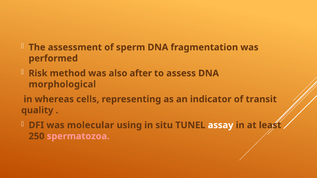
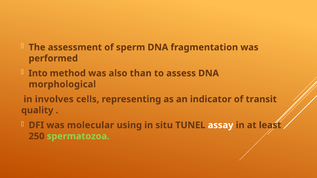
Risk: Risk -> Into (38, 73)
after: after -> than (141, 73)
whereas: whereas -> involves (54, 99)
spermatozoa colour: pink -> light green (78, 136)
